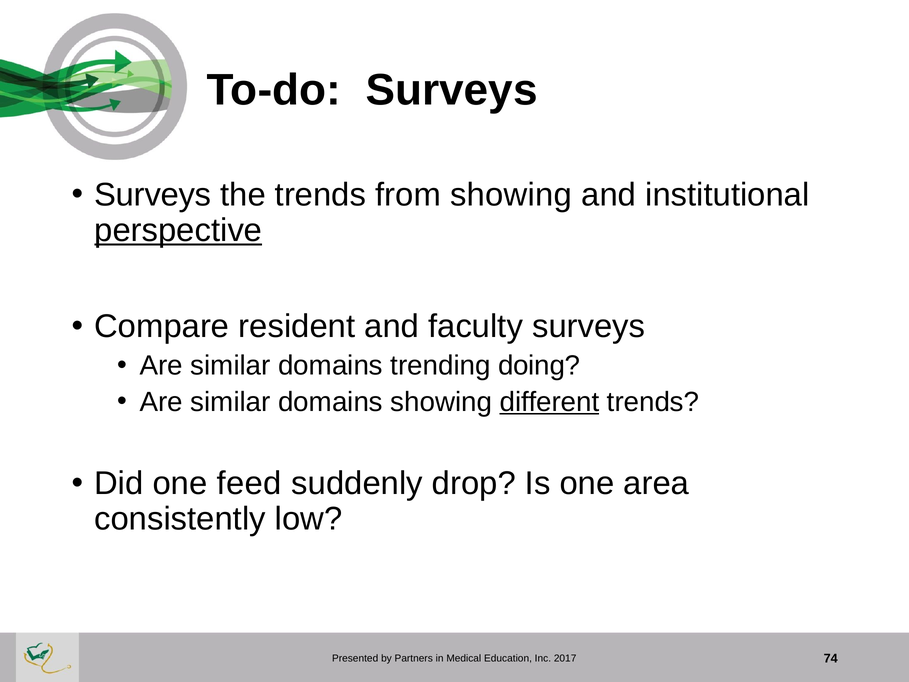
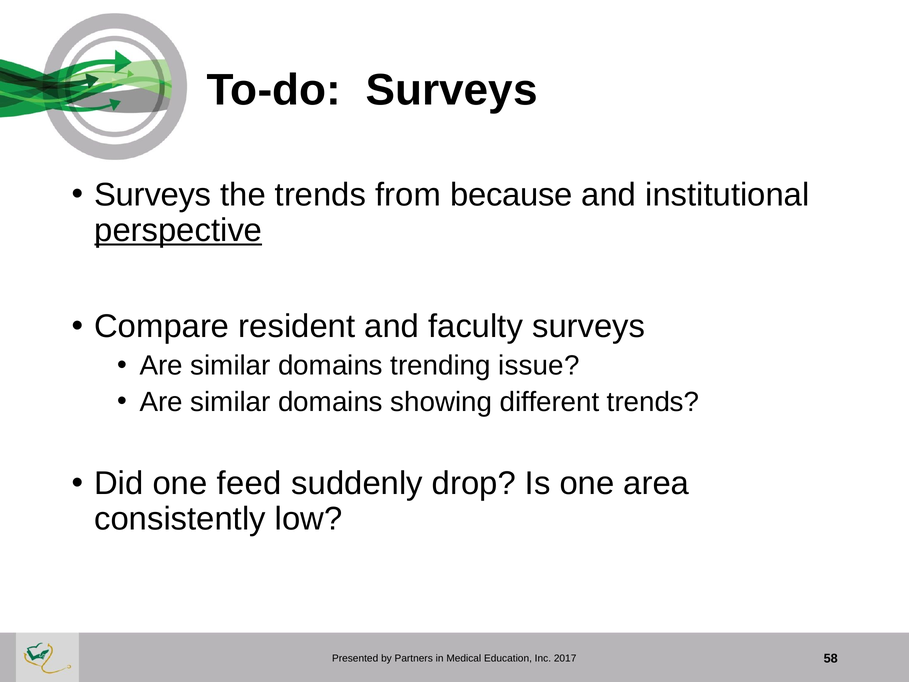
from showing: showing -> because (511, 195)
doing: doing -> issue (539, 365)
different underline: present -> none (549, 402)
74: 74 -> 58 (831, 659)
